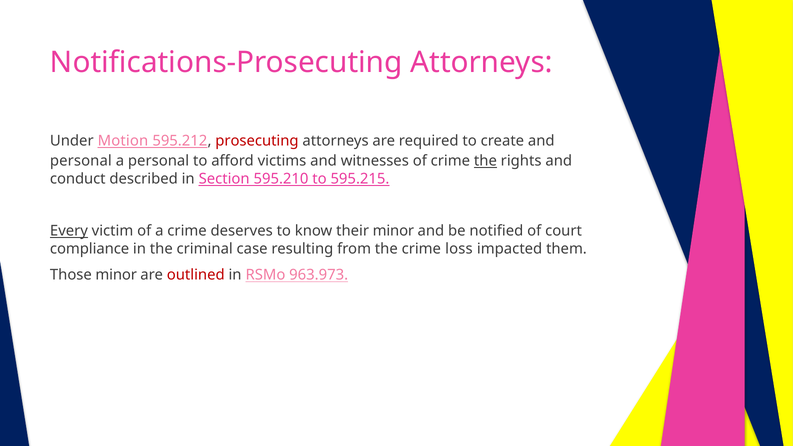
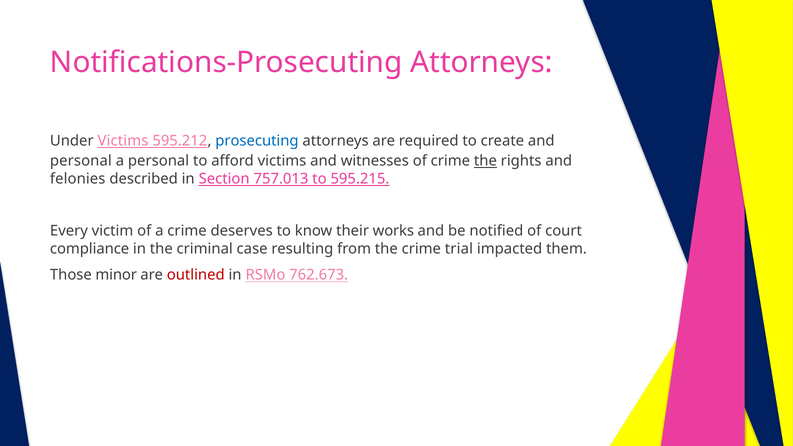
Under Motion: Motion -> Victims (123, 141)
prosecuting colour: red -> blue (257, 141)
conduct: conduct -> felonies (78, 179)
595.210: 595.210 -> 757.013 (281, 179)
Every underline: present -> none (69, 231)
their minor: minor -> works (393, 231)
loss: loss -> trial (459, 249)
963.973: 963.973 -> 762.673 (319, 275)
